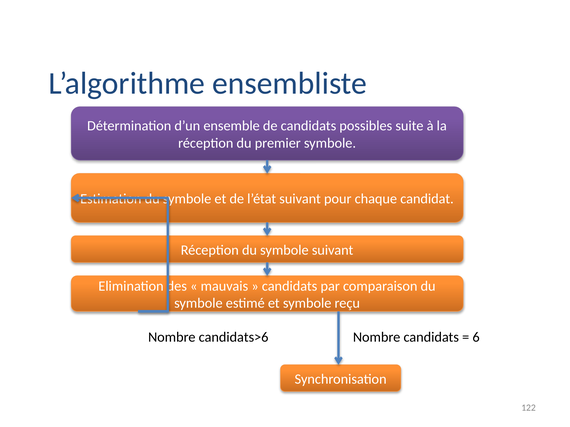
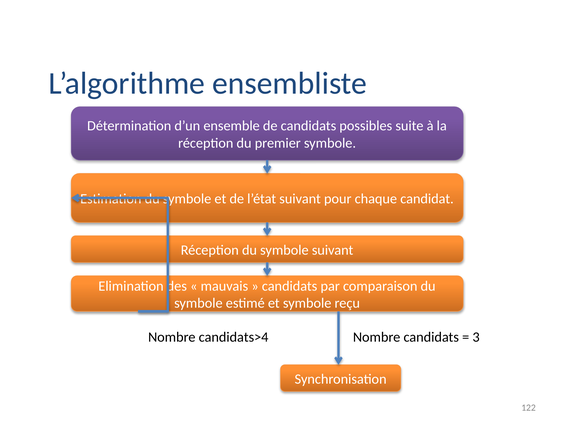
candidats>6: candidats>6 -> candidats>4 (234, 337)
6: 6 -> 3 (476, 337)
